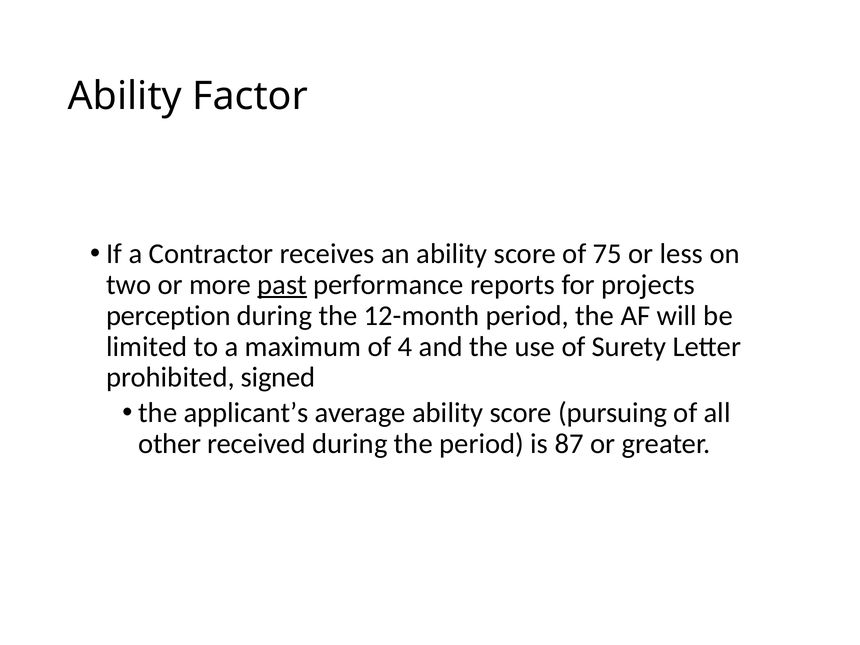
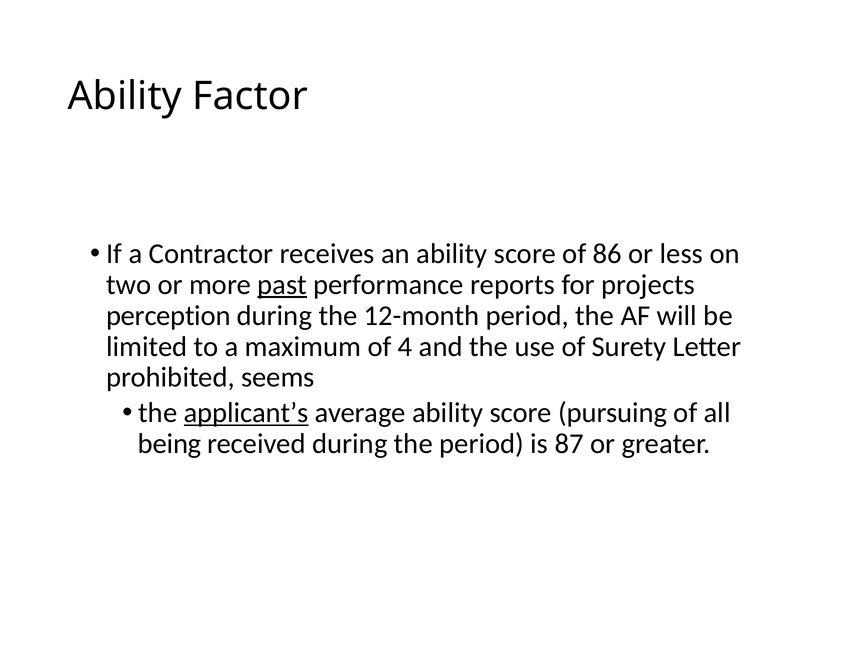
75: 75 -> 86 (607, 254)
signed: signed -> seems (278, 378)
applicant’s underline: none -> present (246, 413)
other: other -> being (170, 444)
